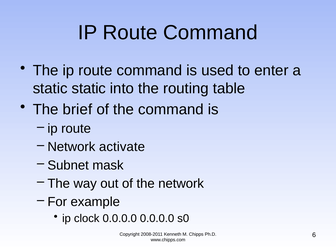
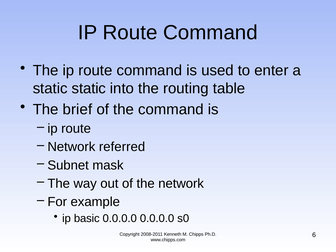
activate: activate -> referred (122, 147)
clock: clock -> basic (87, 219)
